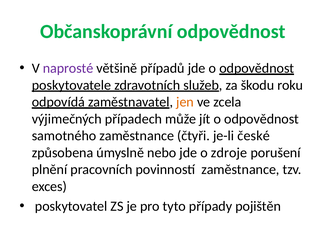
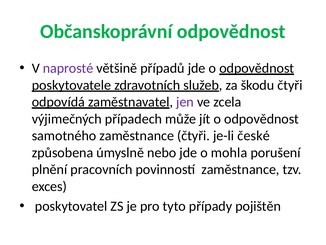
škodu roku: roku -> čtyři (290, 85)
jen colour: orange -> purple (185, 102)
zdroje: zdroje -> mohla (229, 152)
